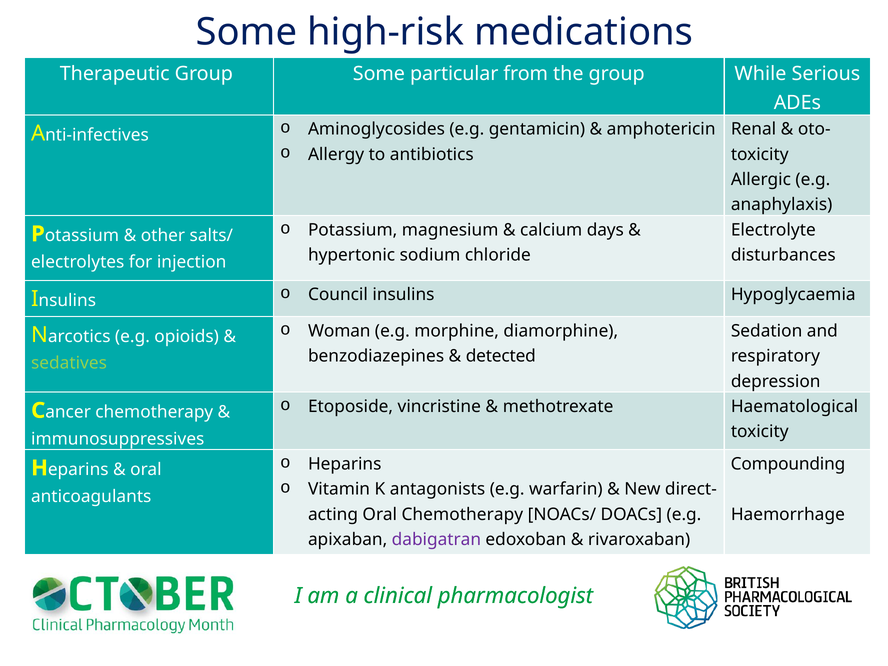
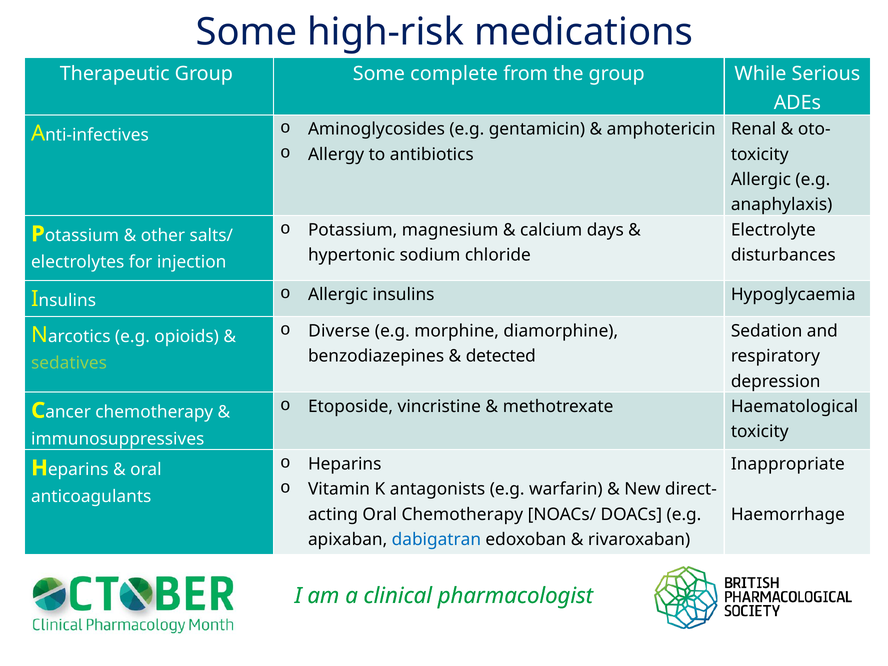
particular: particular -> complete (454, 74)
Council: Council -> Allergic (338, 295)
Woman: Woman -> Diverse (339, 331)
Compounding: Compounding -> Inappropriate (788, 464)
dabigatran colour: purple -> blue (436, 540)
